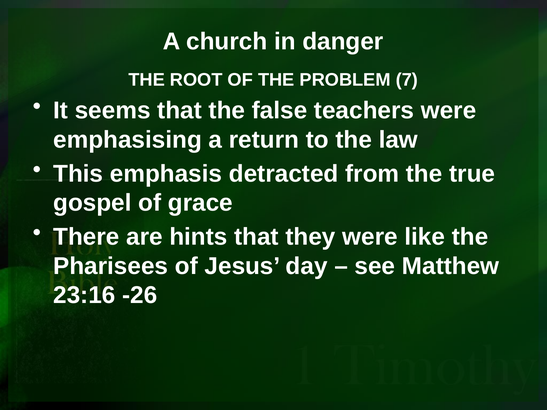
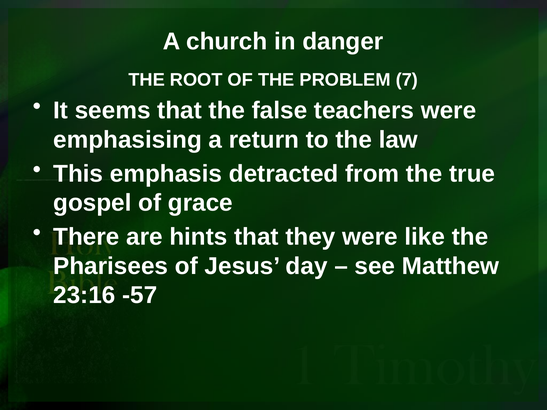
-26: -26 -> -57 (140, 295)
